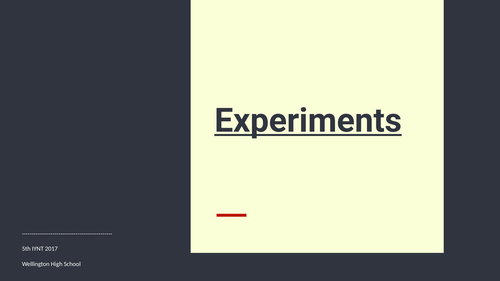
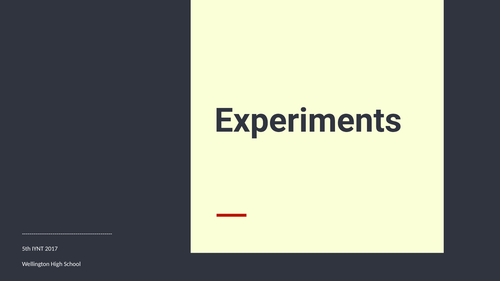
Experiments underline: present -> none (308, 121)
